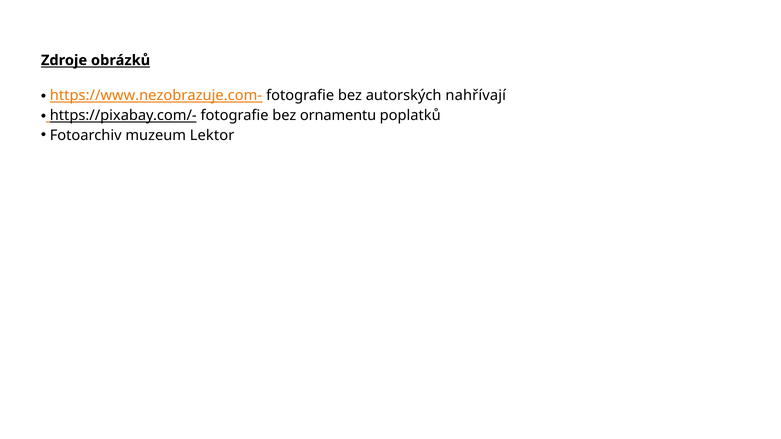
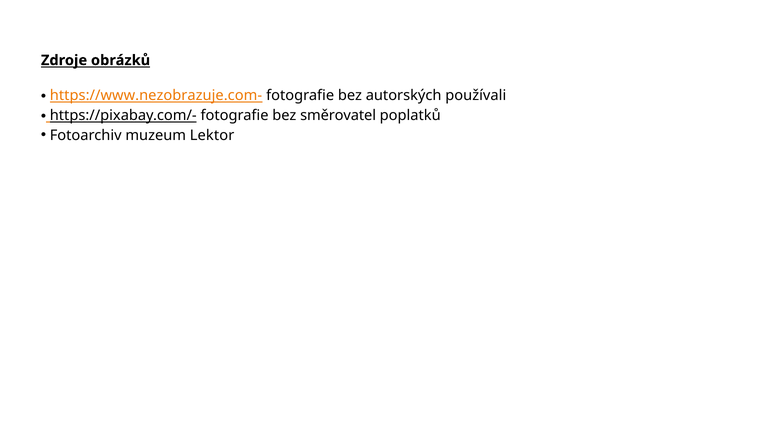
nahřívají: nahřívají -> používali (476, 96)
ornamentu: ornamentu -> směrovatel (338, 115)
